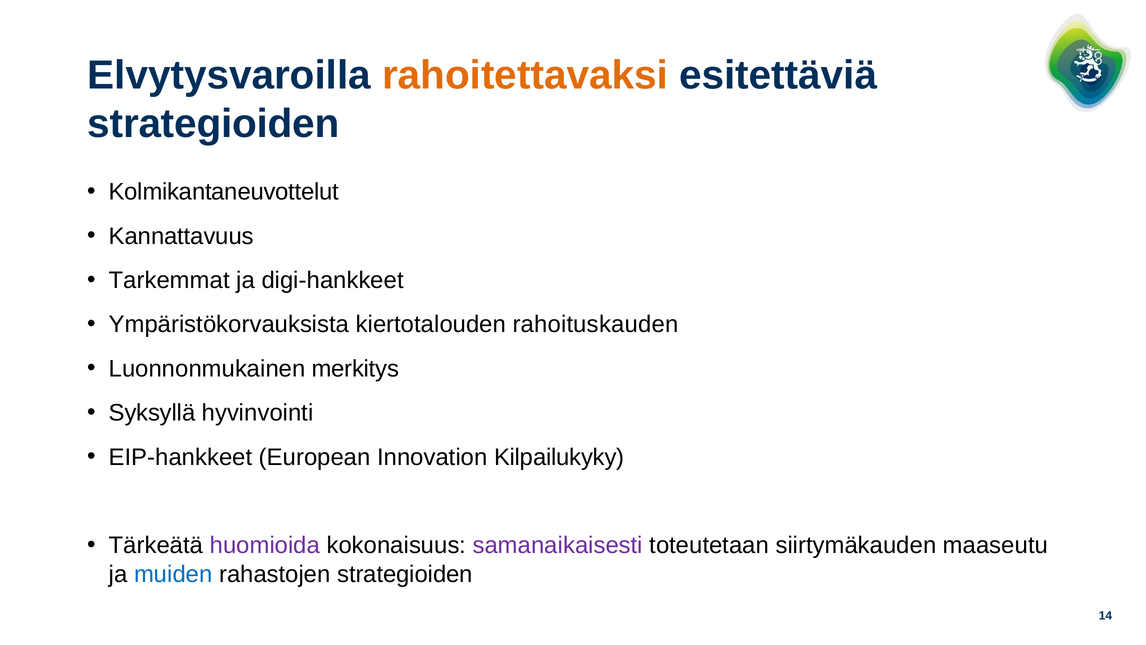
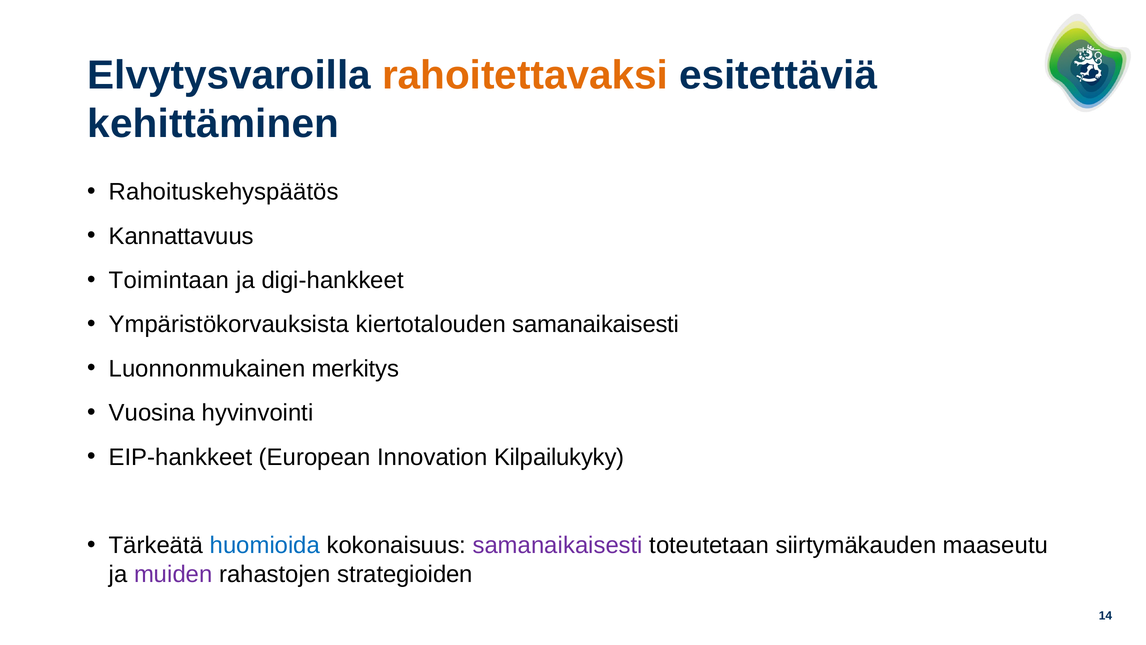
strategioiden: strategioiden -> kehittäminen (213, 124)
Kolmikantaneuvottelut: Kolmikantaneuvottelut -> Rahoituskehyspäätös (224, 192)
Tarkemmat: Tarkemmat -> Toimintaan (169, 280)
kiertotalouden rahoituskauden: rahoituskauden -> samanaikaisesti (596, 324)
Syksyllä: Syksyllä -> Vuosina (152, 413)
huomioida colour: purple -> blue (265, 545)
muiden colour: blue -> purple (173, 574)
